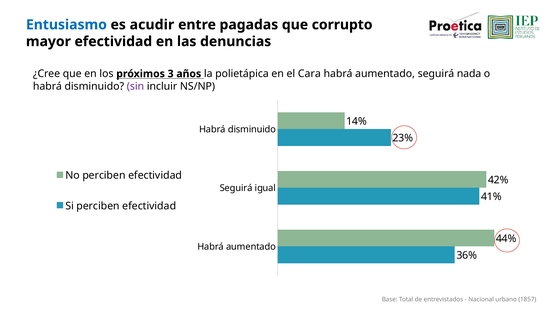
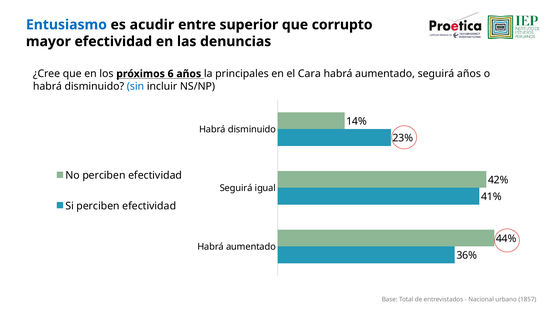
pagadas: pagadas -> superior (249, 25)
3: 3 -> 6 (171, 74)
polietápica: polietápica -> principales (242, 74)
seguirá nada: nada -> años (469, 74)
sin colour: purple -> blue (135, 86)
